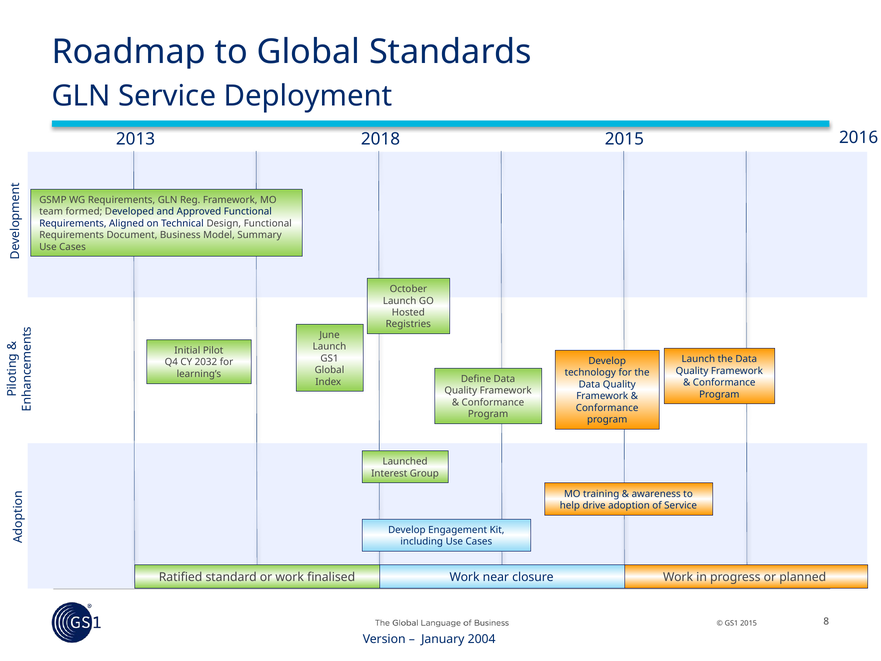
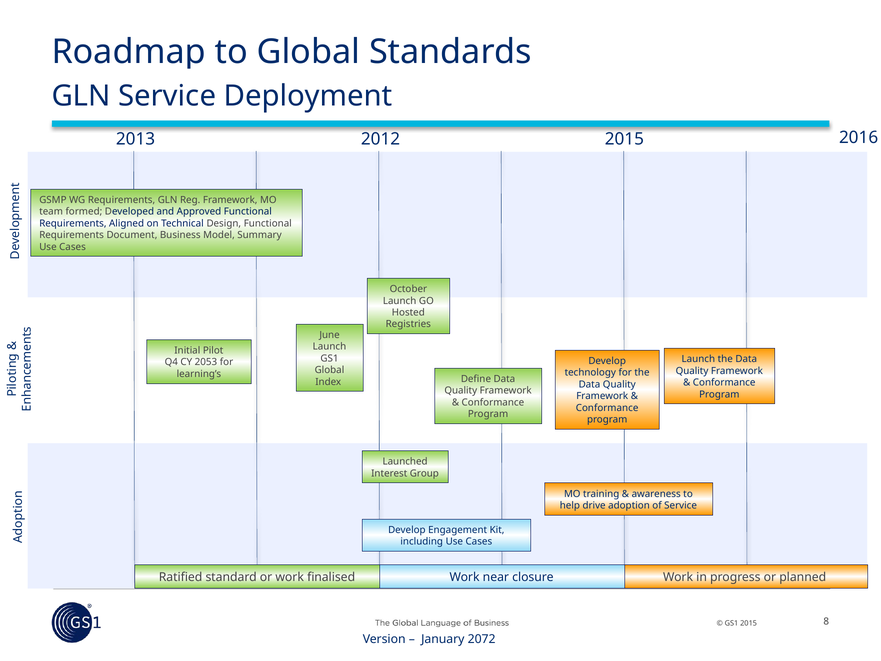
2018: 2018 -> 2012 (381, 139)
2032: 2032 -> 2053 (206, 362)
2004: 2004 -> 2072 (482, 639)
